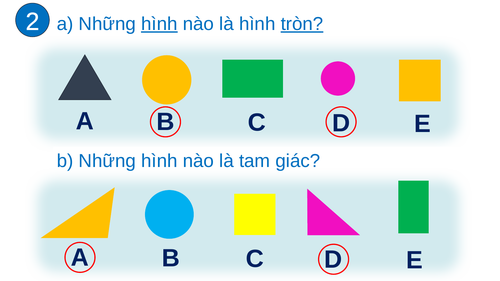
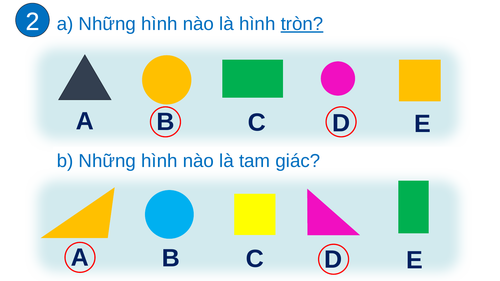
hình underline: present -> none (159, 24)
